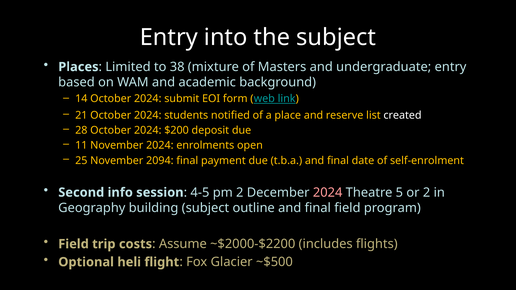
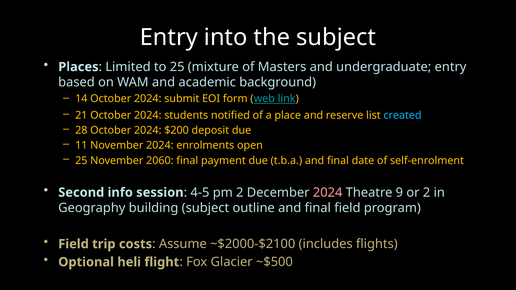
to 38: 38 -> 25 (177, 67)
created colour: white -> light blue (402, 115)
2094: 2094 -> 2060 (160, 161)
5: 5 -> 9 (399, 193)
~$2000-$2200: ~$2000-$2200 -> ~$2000-$2100 (253, 244)
